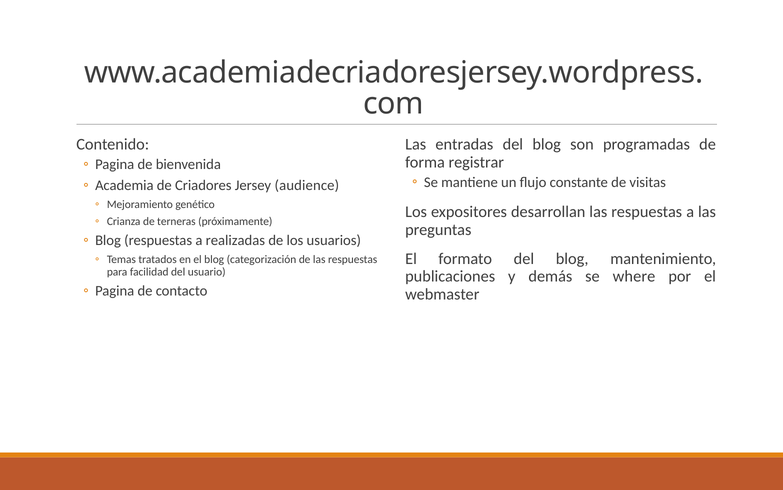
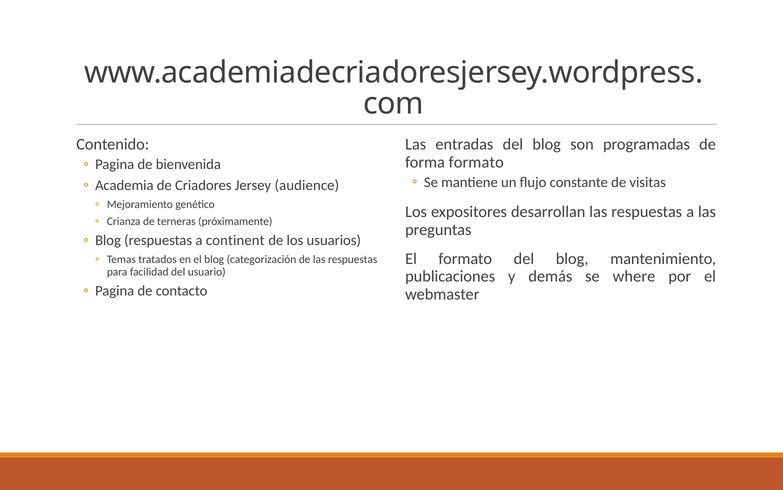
forma registrar: registrar -> formato (476, 162)
realizadas: realizadas -> continent (235, 240)
